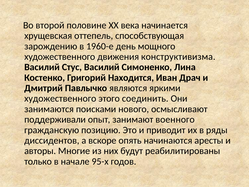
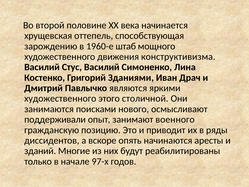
день: день -> штаб (126, 46)
Находится: Находится -> Зданиями (131, 78)
соединить: соединить -> столичной (145, 98)
авторы: авторы -> зданий (40, 151)
95-х: 95-х -> 97-х (100, 161)
